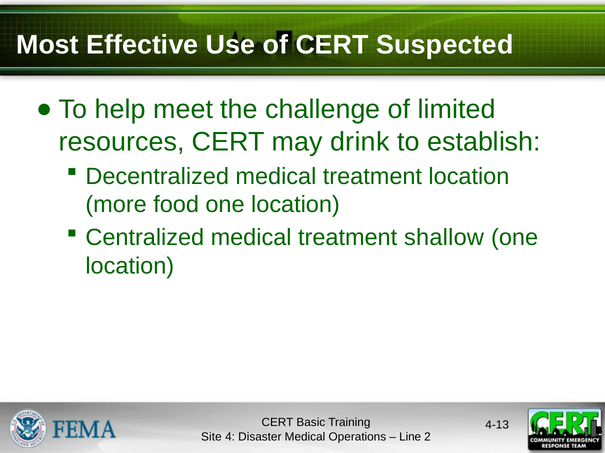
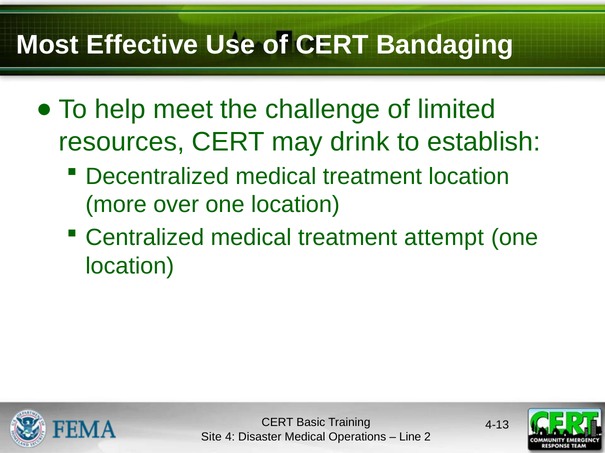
Suspected: Suspected -> Bandaging (445, 45)
food: food -> over (176, 205)
shallow: shallow -> attempt (444, 238)
